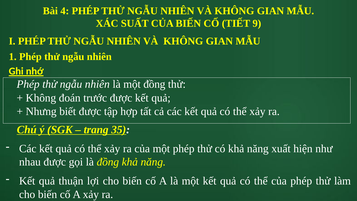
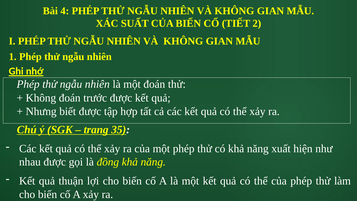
9: 9 -> 2 (257, 24)
một đồng: đồng -> đoán (154, 84)
